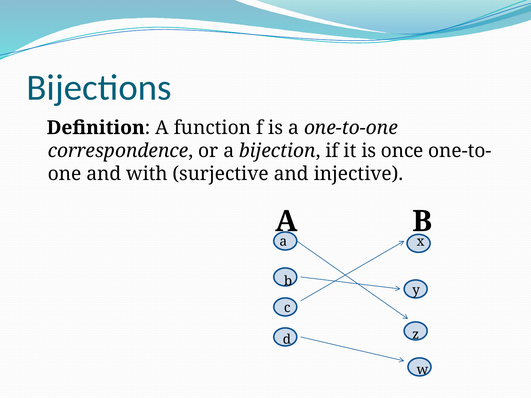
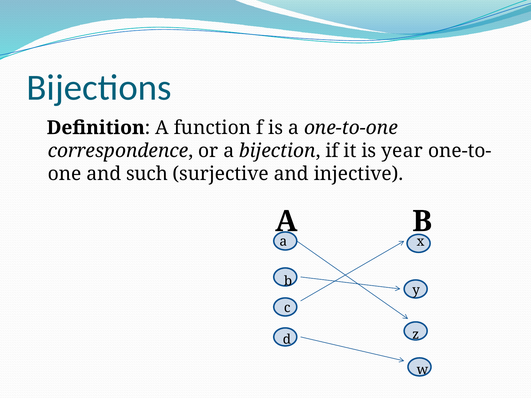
once: once -> year (402, 151)
with: with -> such (147, 174)
